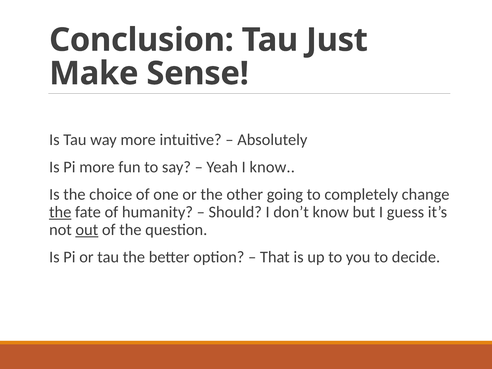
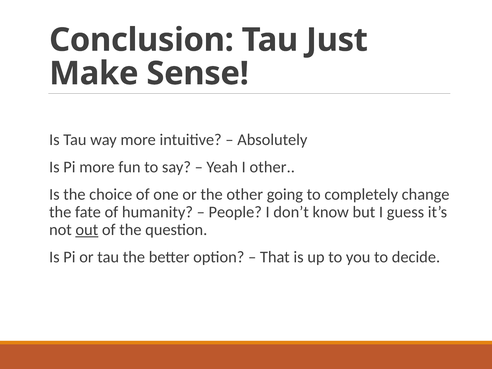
I know: know -> other (272, 167)
the underline: present -> none (60, 212)
Should: Should -> People (235, 212)
